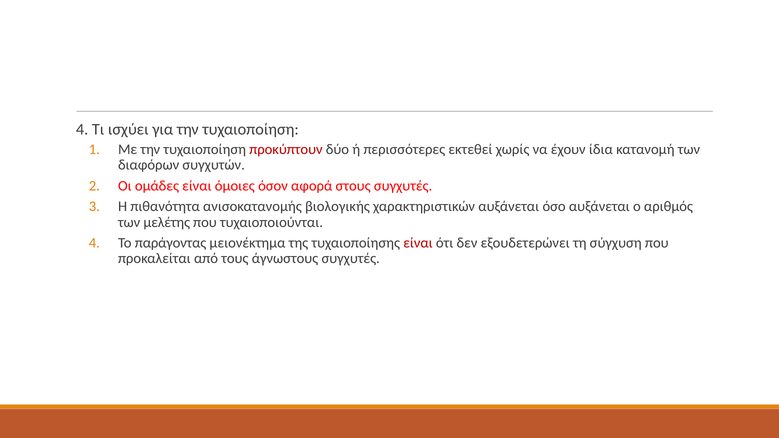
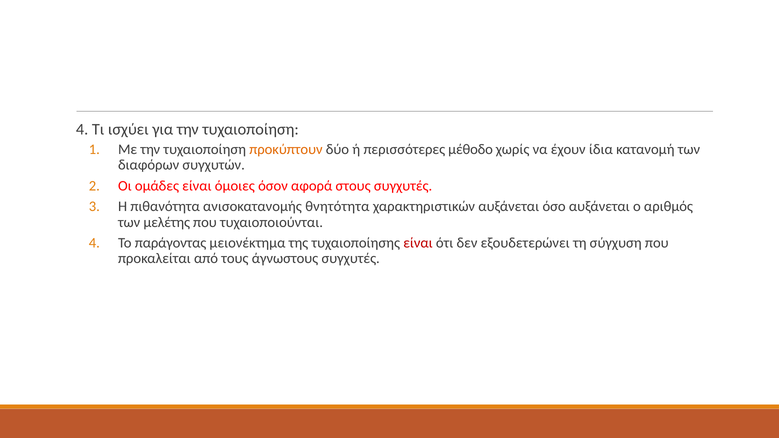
προκύπτουν colour: red -> orange (286, 149)
εκτεθεί: εκτεθεί -> μέθοδο (471, 149)
βιολογικής: βιολογικής -> θνητότητα (337, 207)
